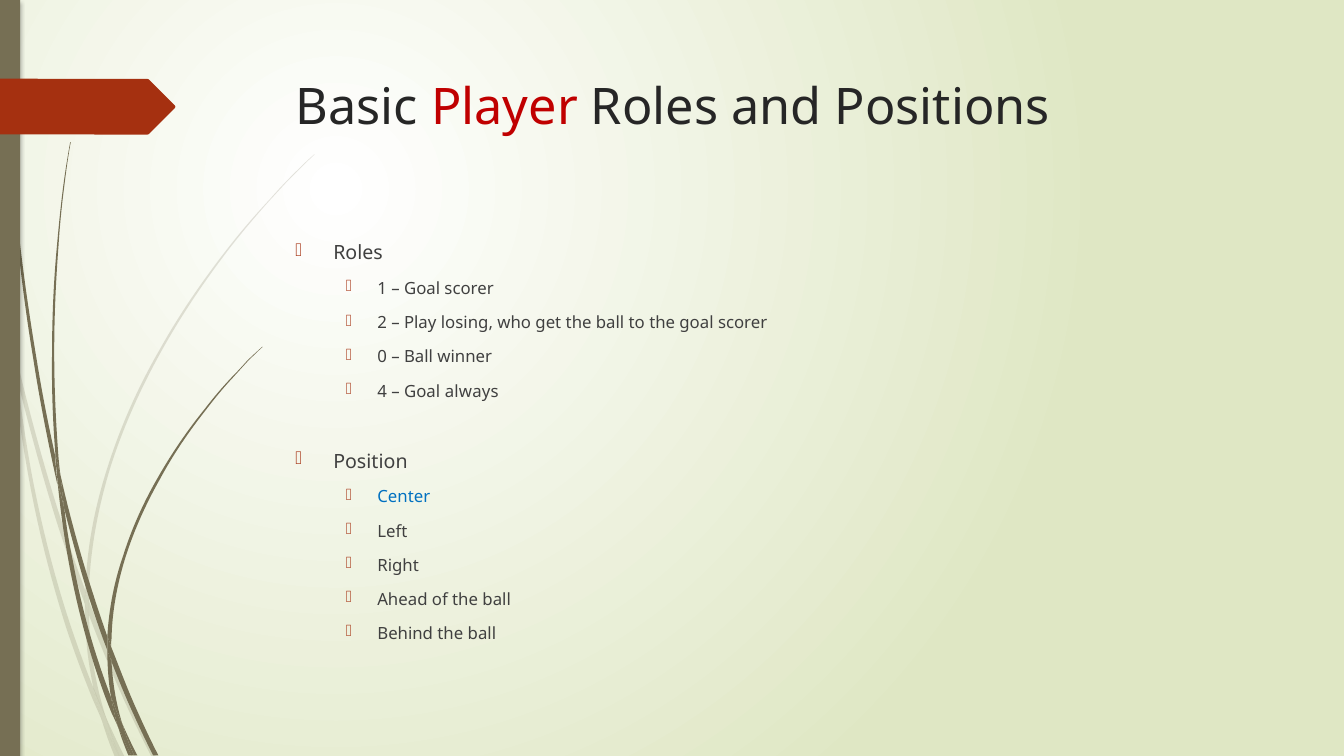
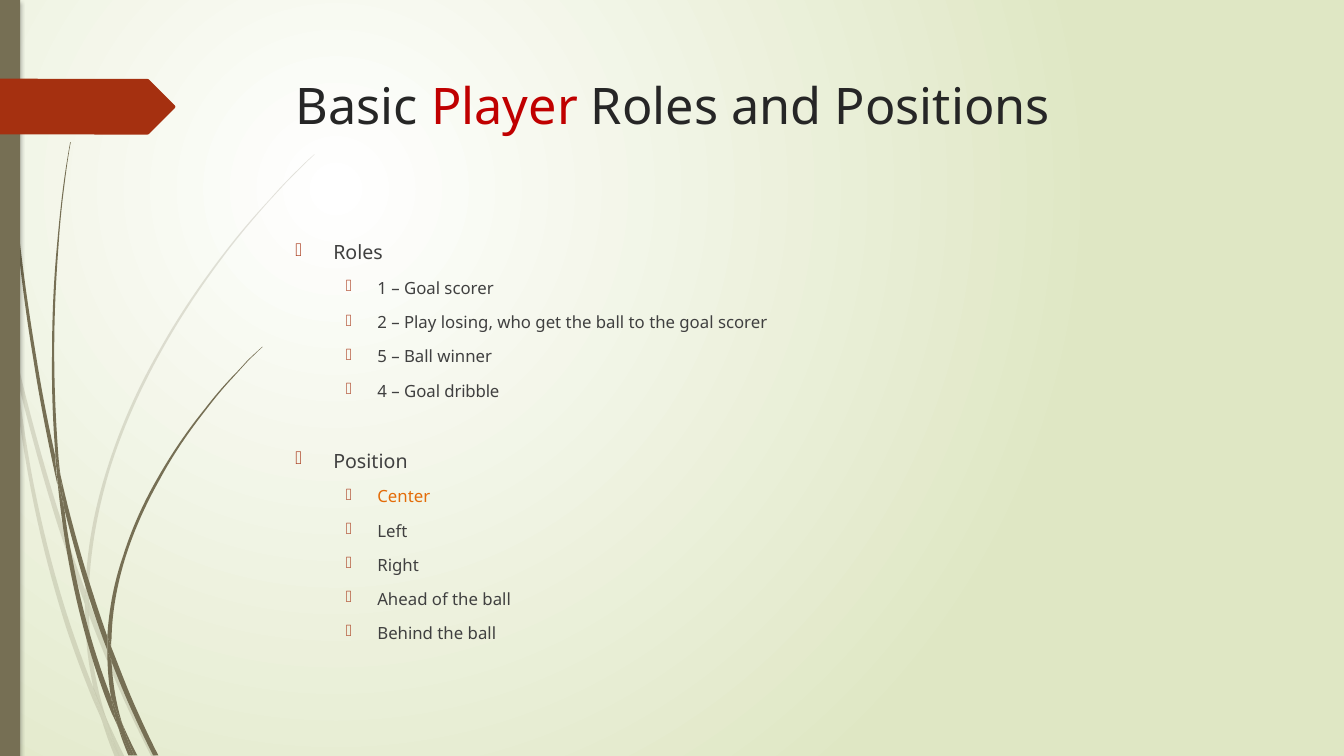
0: 0 -> 5 (382, 357)
always: always -> dribble (472, 392)
Center colour: blue -> orange (404, 497)
